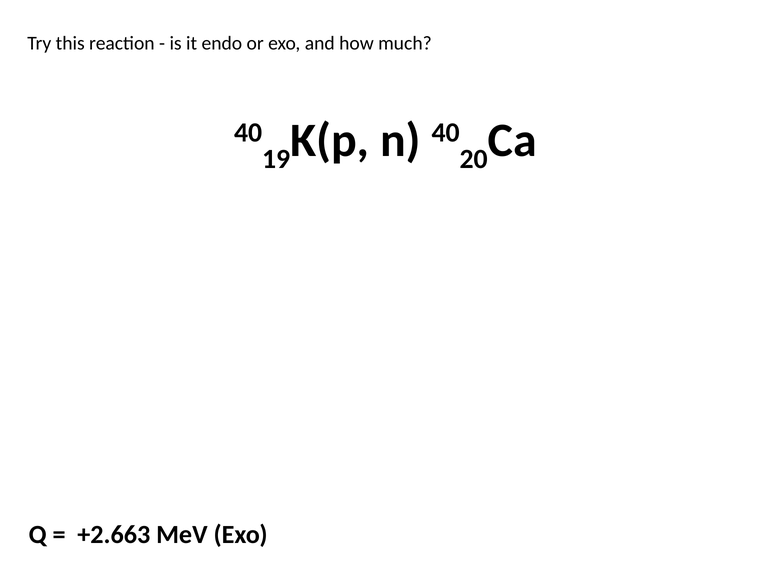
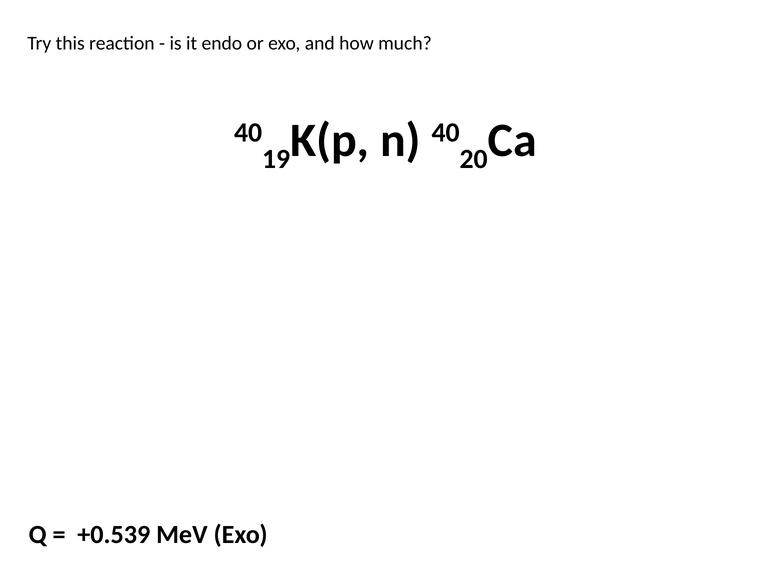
+2.663: +2.663 -> +0.539 (114, 535)
